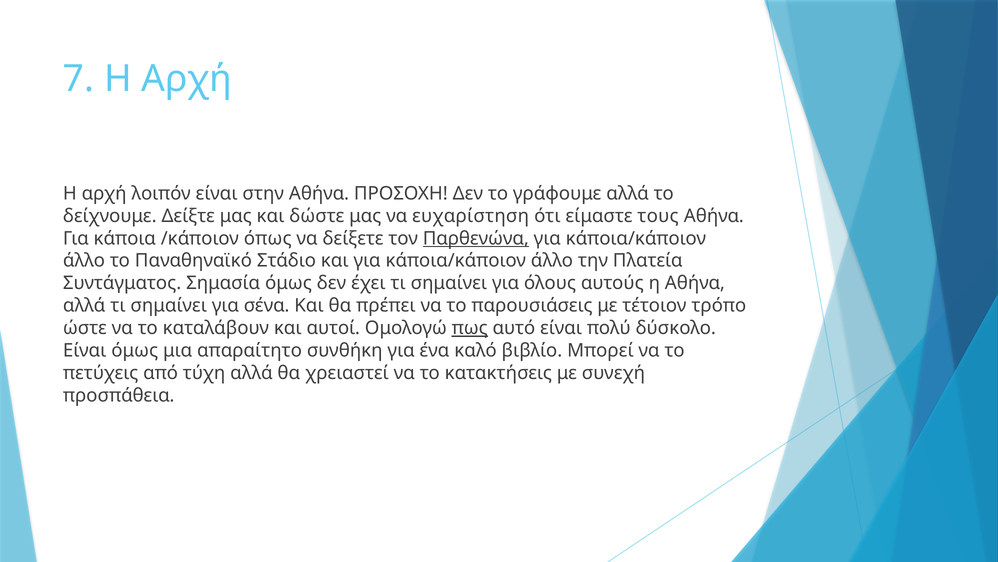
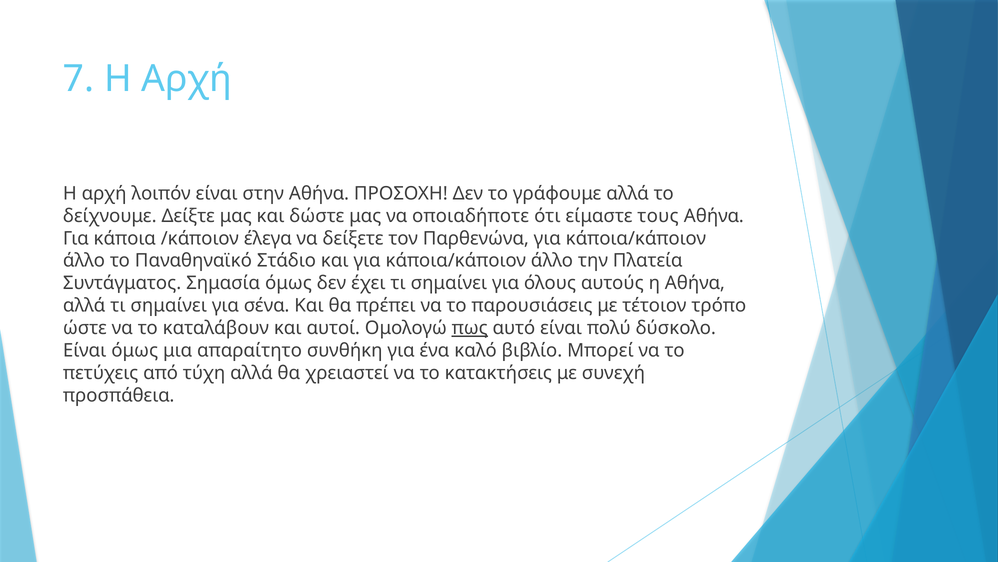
ευχαρίστηση: ευχαρίστηση -> οποιαδήποτε (471, 216)
όπως: όπως -> έλεγα (268, 238)
Παρθενώνα underline: present -> none (476, 238)
